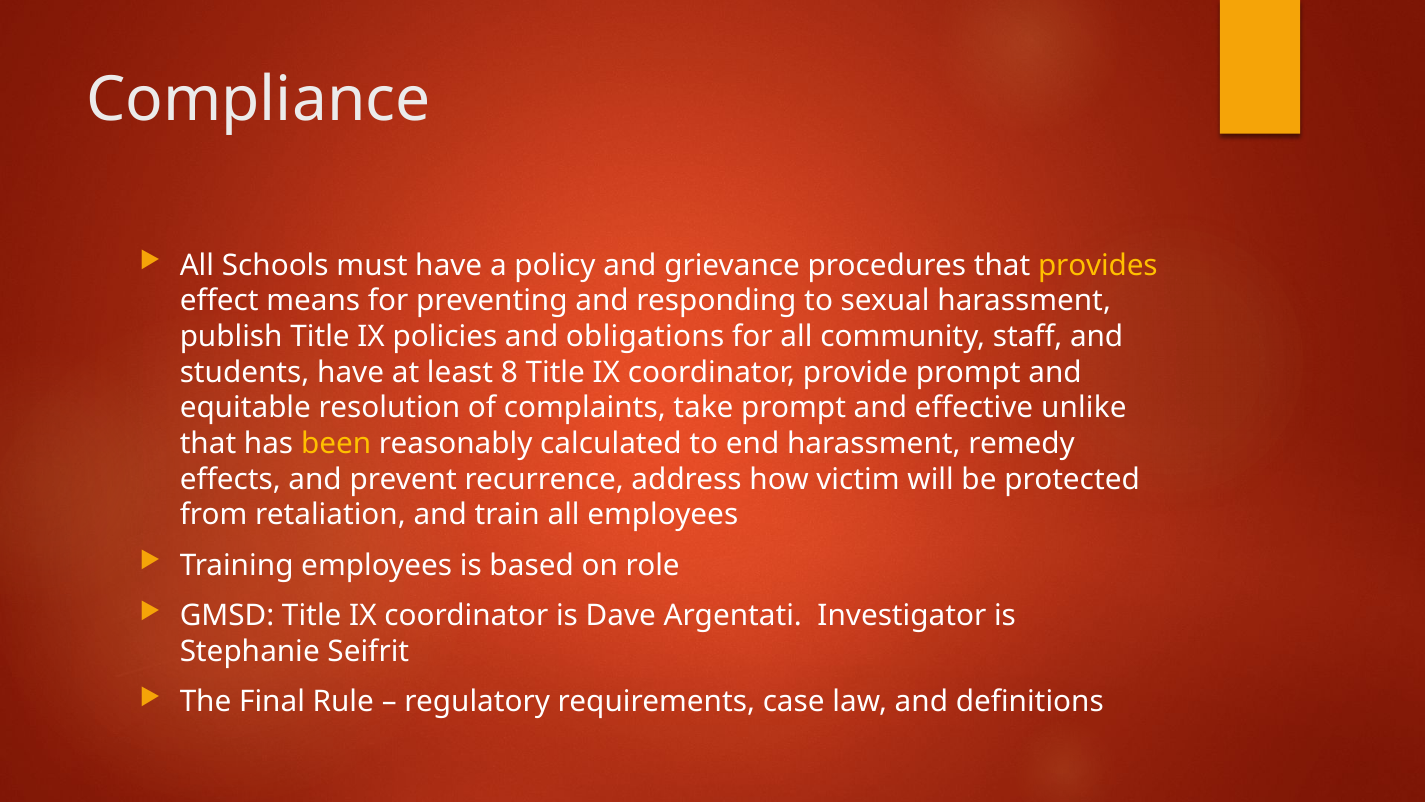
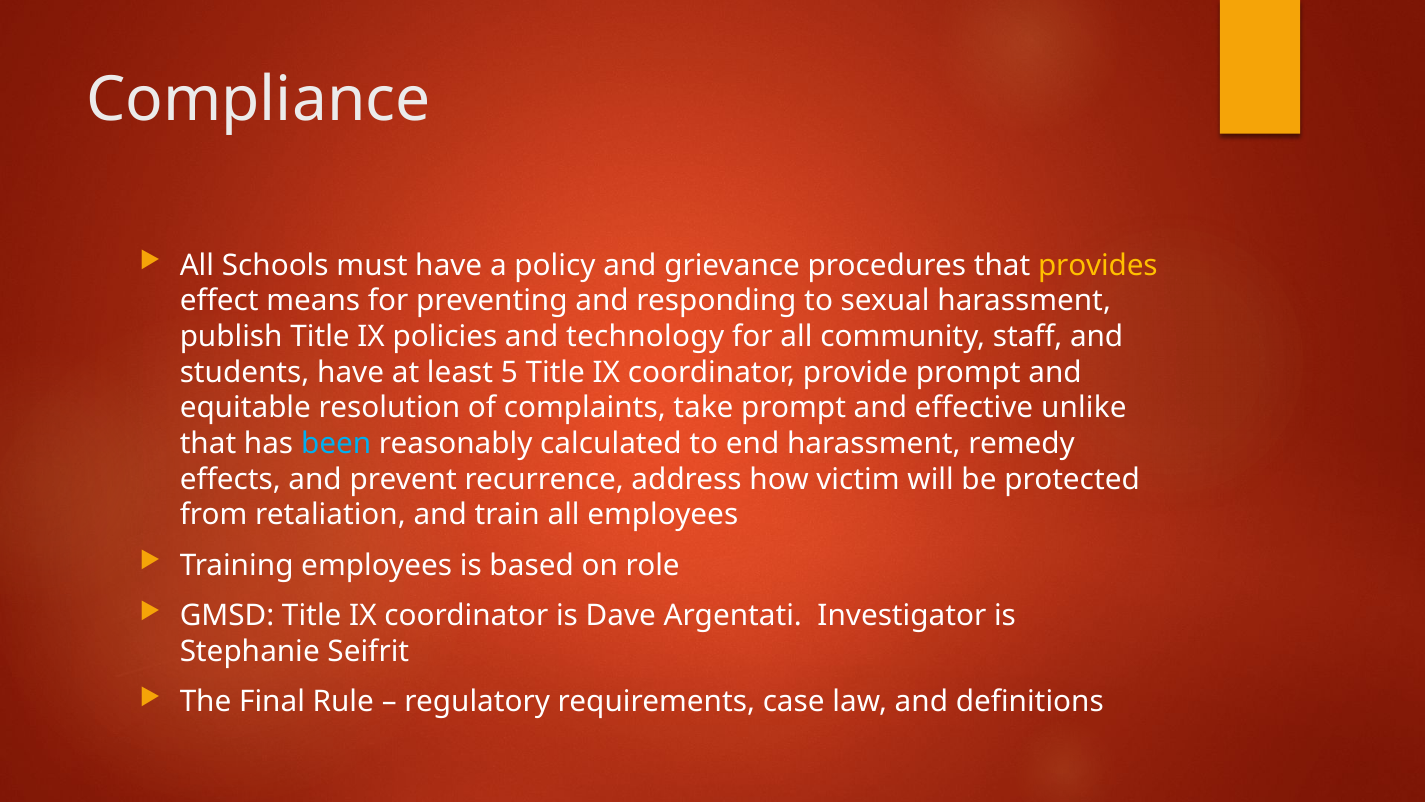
obligations: obligations -> technology (645, 336)
8: 8 -> 5 (509, 372)
been colour: yellow -> light blue (336, 443)
